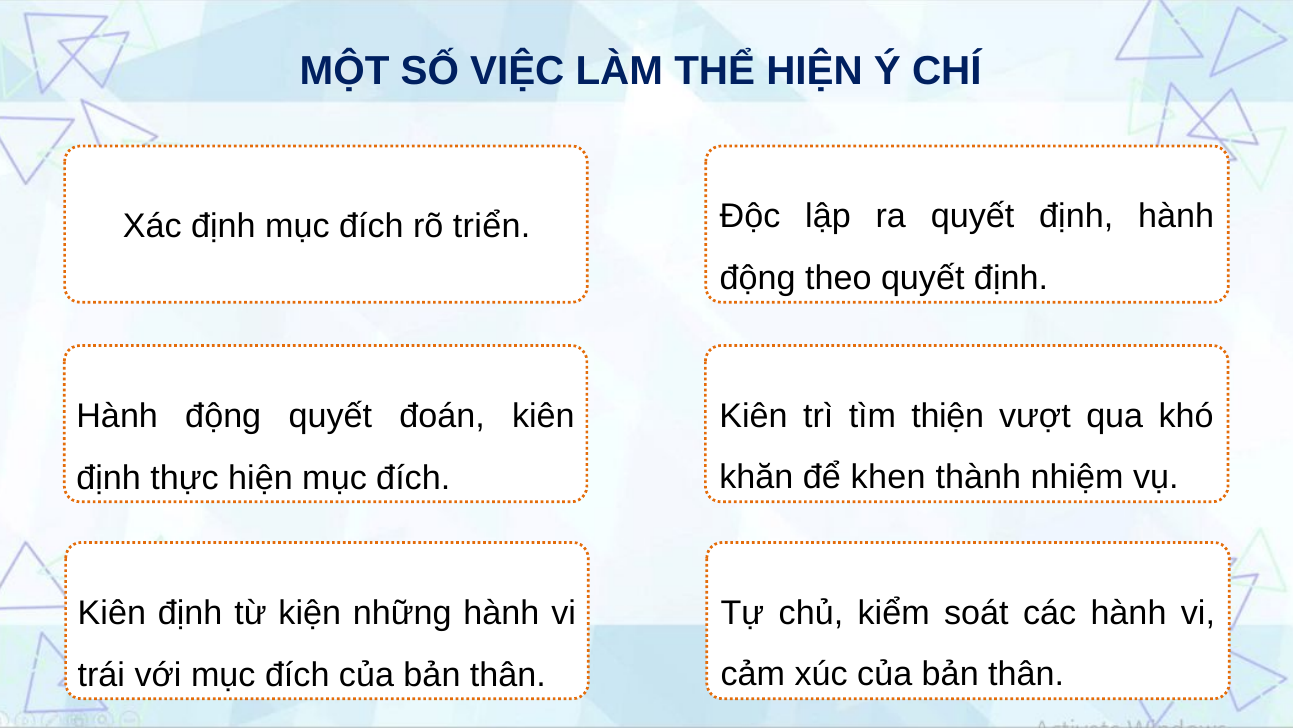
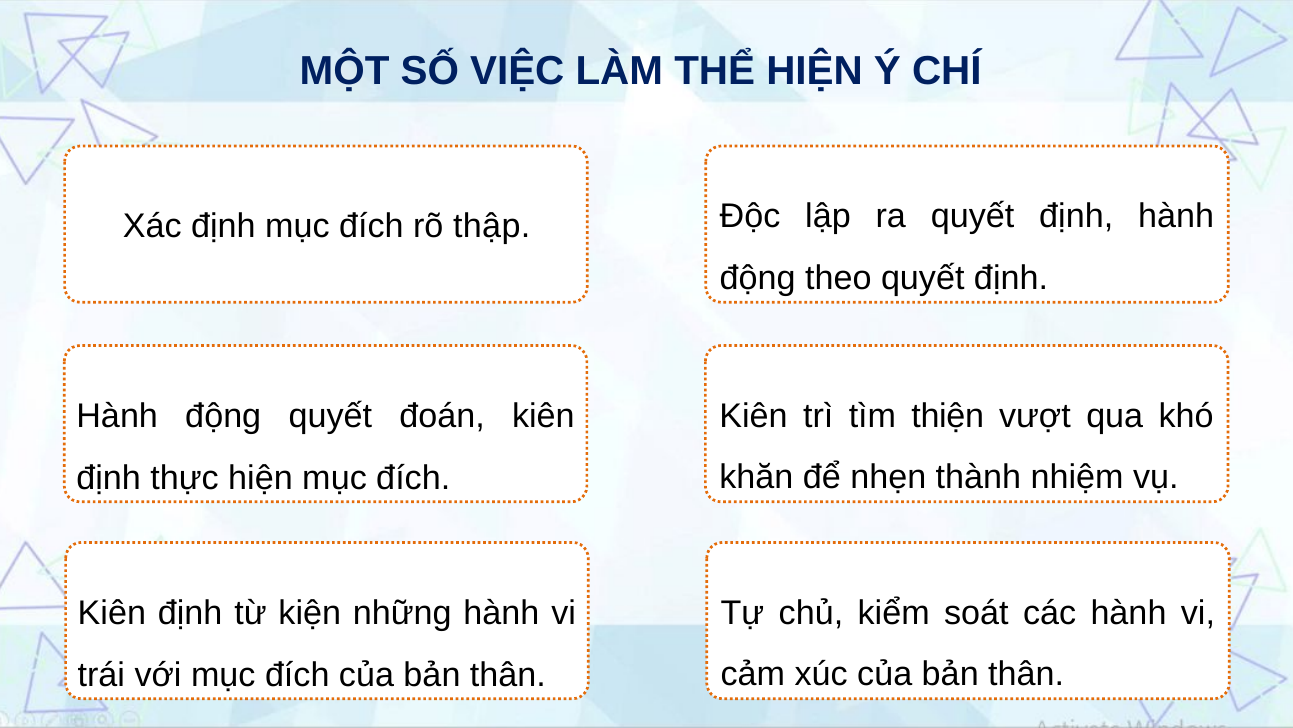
triển: triển -> thập (492, 226)
khen: khen -> nhẹn (888, 477)
